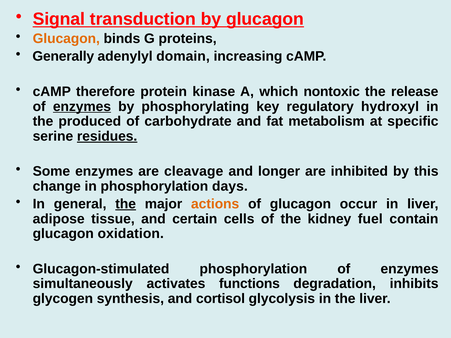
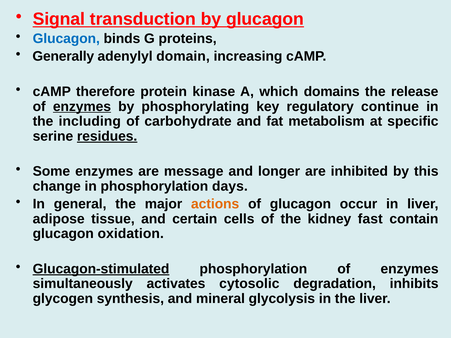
Glucagon colour: orange -> blue (66, 39)
nontoxic: nontoxic -> domains (332, 92)
hydroxyl: hydroxyl -> continue (390, 107)
produced: produced -> including (90, 121)
cleavage: cleavage -> message (194, 172)
the underline: present -> none (126, 204)
fuel: fuel -> fast (370, 219)
Glucagon-stimulated underline: none -> present (101, 269)
functions: functions -> cytosolic (249, 284)
cortisol: cortisol -> mineral (220, 299)
